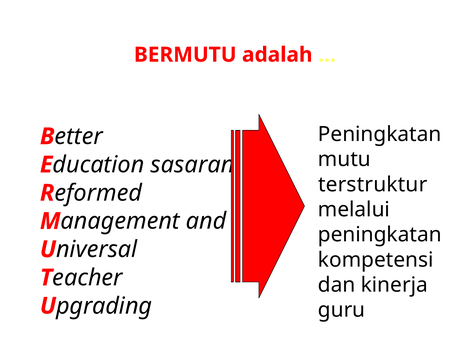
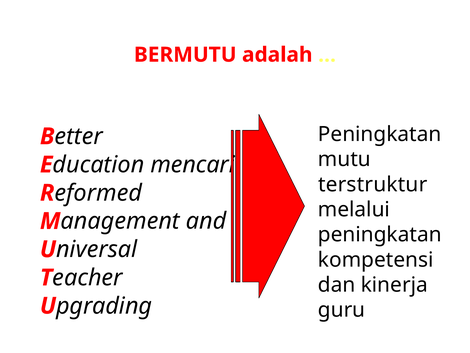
sasaran: sasaran -> mencari (193, 164)
